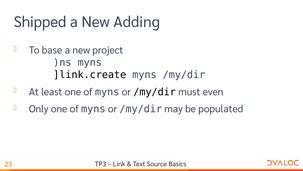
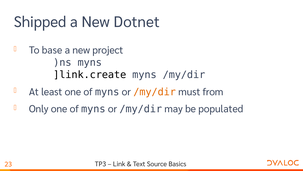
Adding: Adding -> Dotnet (137, 22)
/my/dir colour: black -> orange (155, 92)
even: even -> from (213, 92)
